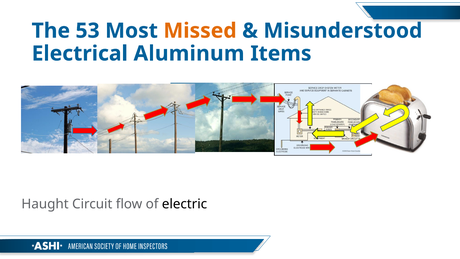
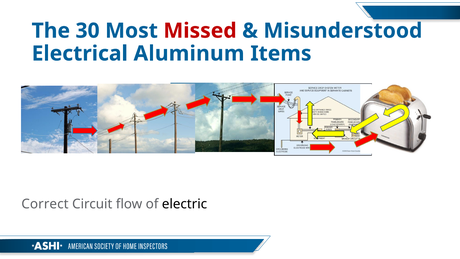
53: 53 -> 30 (88, 31)
Missed colour: orange -> red (200, 31)
Haught: Haught -> Correct (45, 204)
